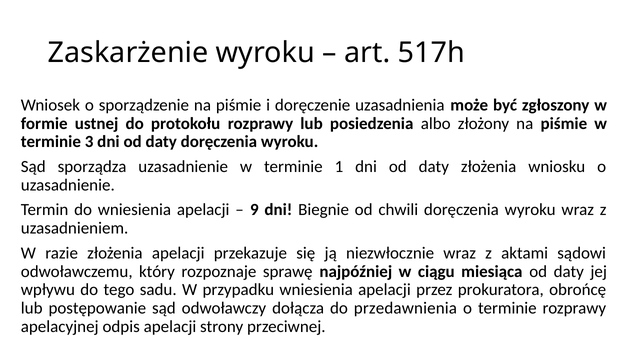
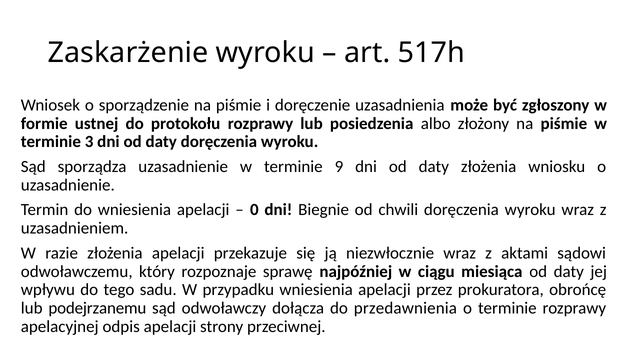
1: 1 -> 9 (339, 167)
9: 9 -> 0 (254, 210)
postępowanie: postępowanie -> podejrzanemu (97, 308)
